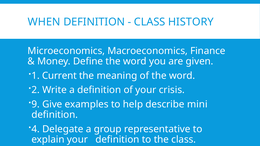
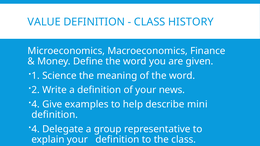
WHEN: WHEN -> VALUE (44, 22)
Current: Current -> Science (59, 76)
crisis: crisis -> news (172, 90)
9: 9 -> 4 (36, 104)
